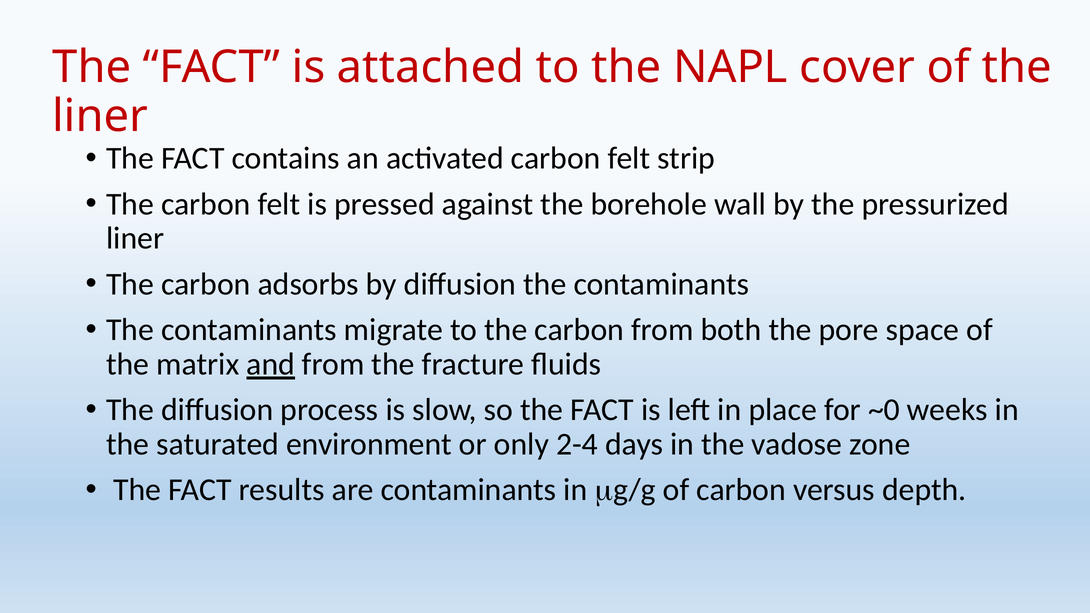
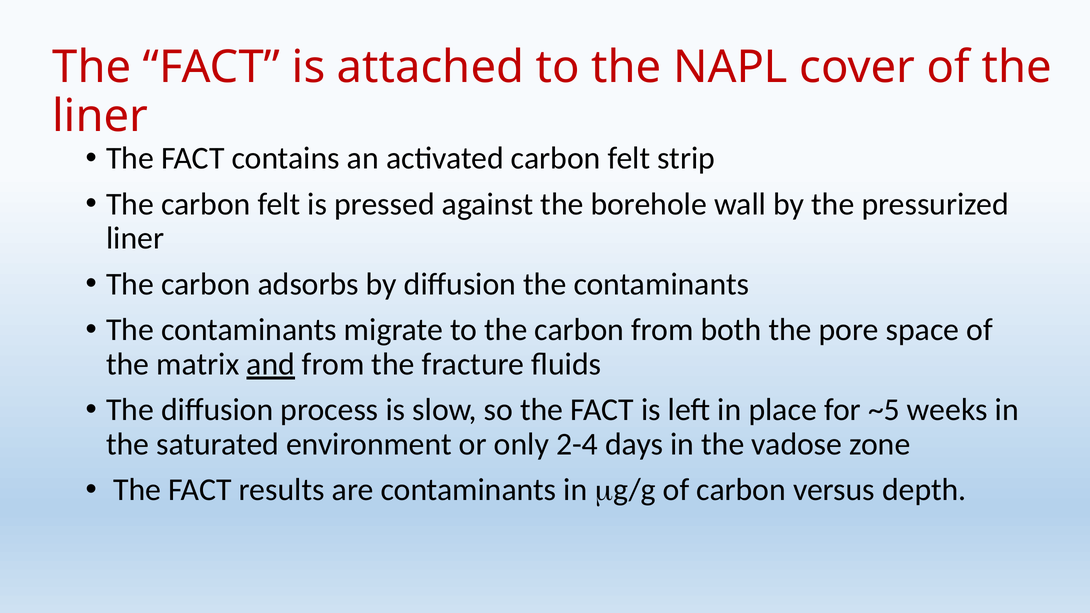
~0: ~0 -> ~5 (884, 410)
